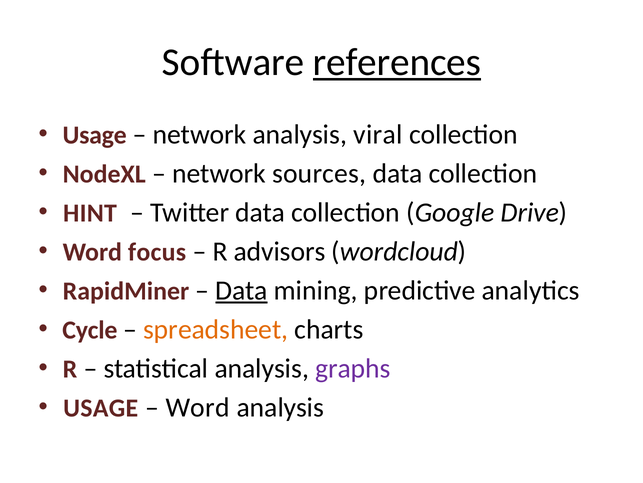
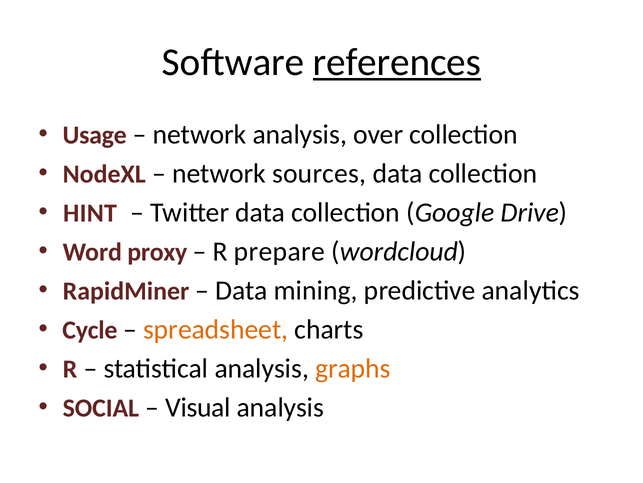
viral: viral -> over (378, 134)
focus: focus -> proxy (157, 252)
advisors: advisors -> prepare (279, 251)
Data underline: present -> none (242, 290)
graphs colour: purple -> orange (353, 368)
USAGE: USAGE -> SOCIAL (101, 408)
Word: Word -> Visual (198, 407)
